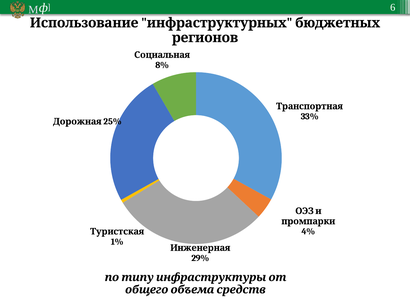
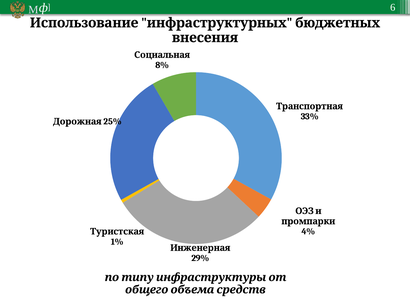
регионов: регионов -> внесения (205, 38)
